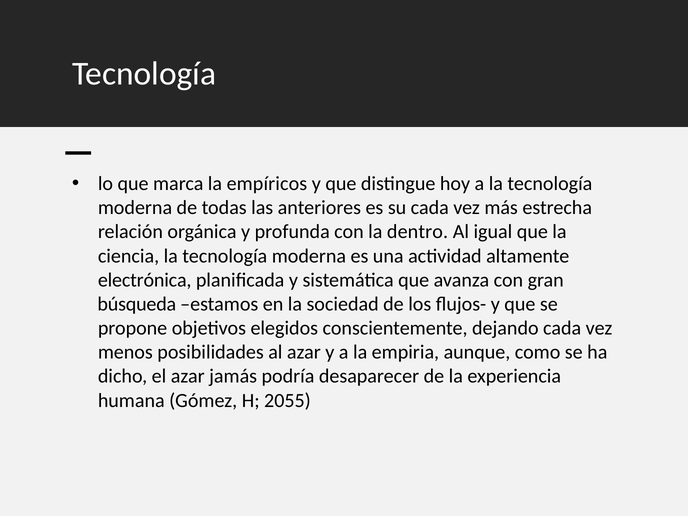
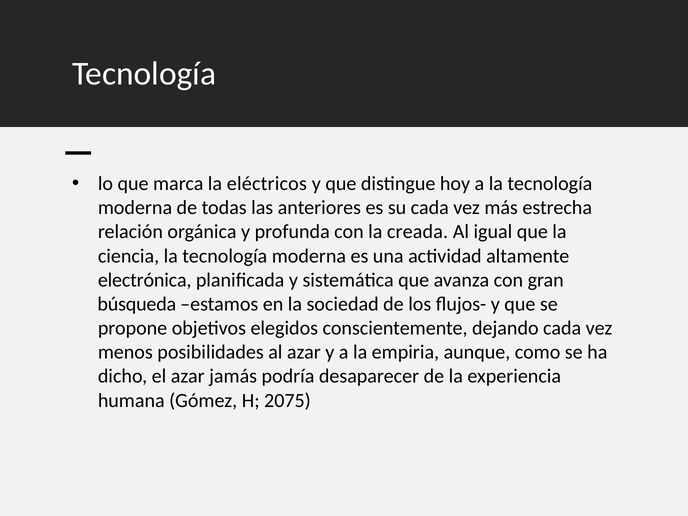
empíricos: empíricos -> eléctricos (267, 184)
dentro: dentro -> creada (418, 232)
2055: 2055 -> 2075 (287, 400)
